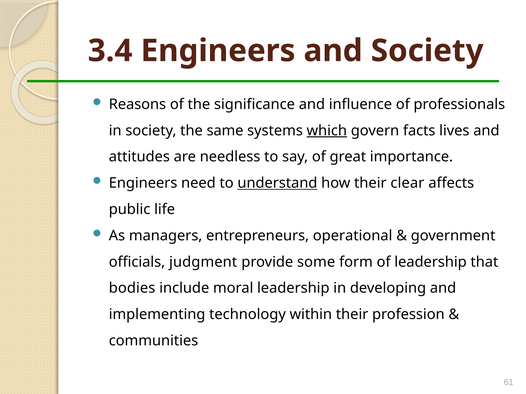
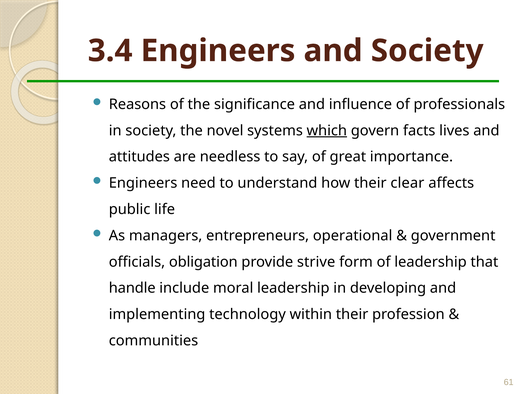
same: same -> novel (225, 131)
understand underline: present -> none (277, 183)
judgment: judgment -> obligation (203, 262)
some: some -> strive (316, 262)
bodies: bodies -> handle (132, 289)
